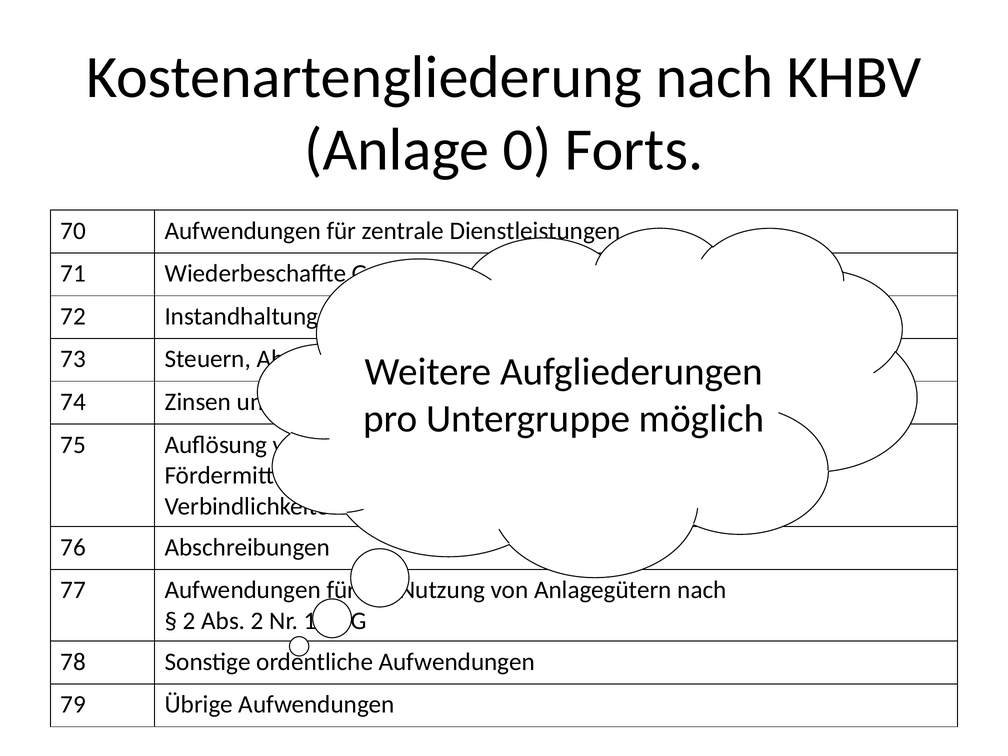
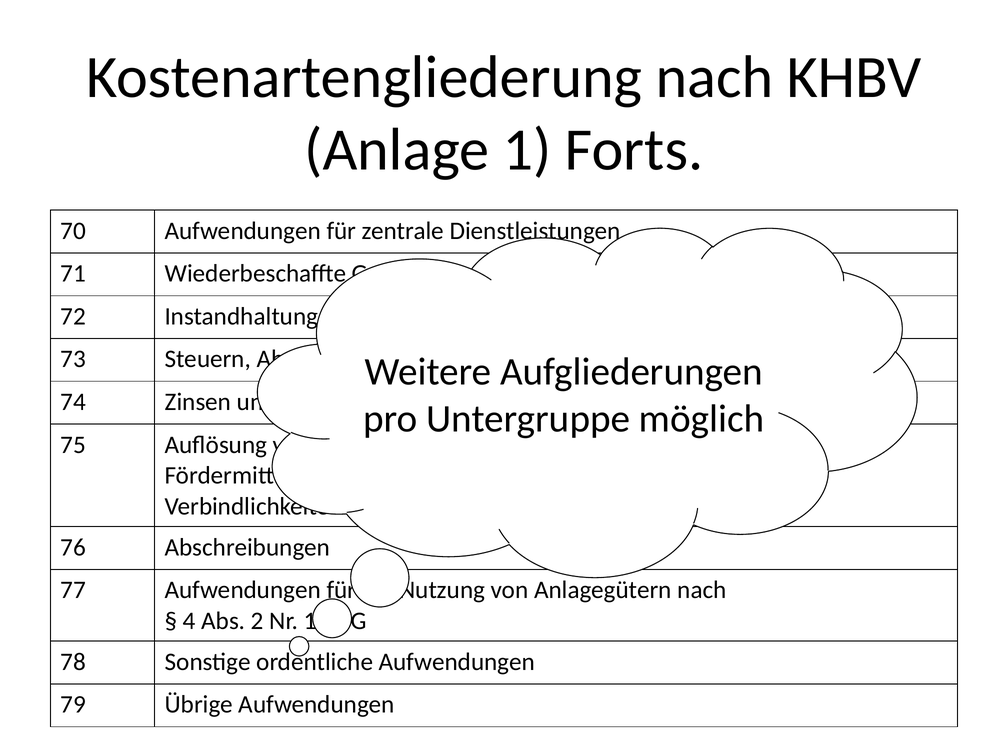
Anlage 0: 0 -> 1 (527, 150)
2: 2 -> 4 (189, 621)
